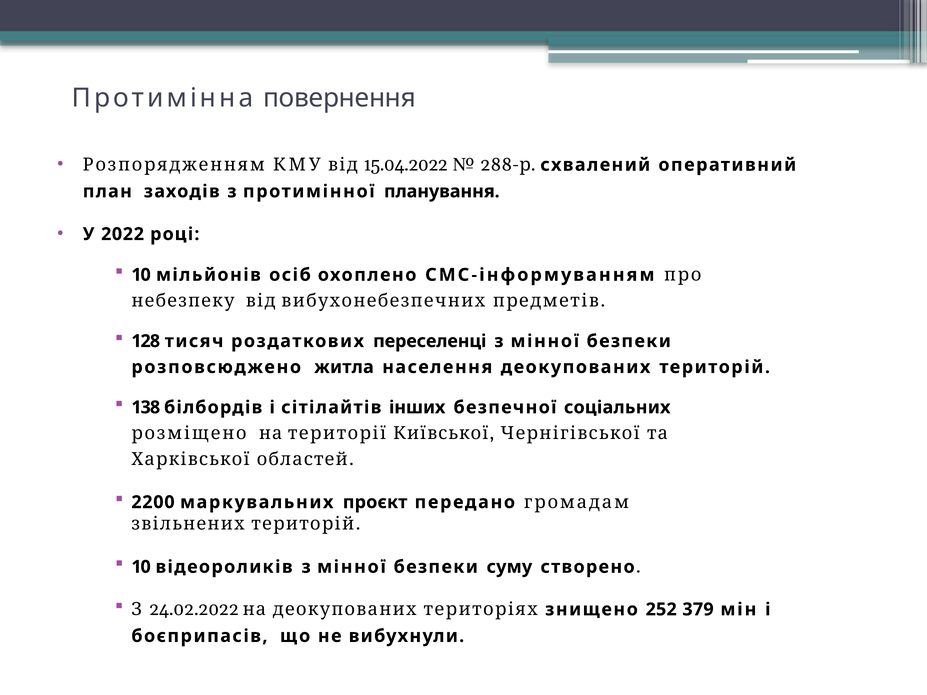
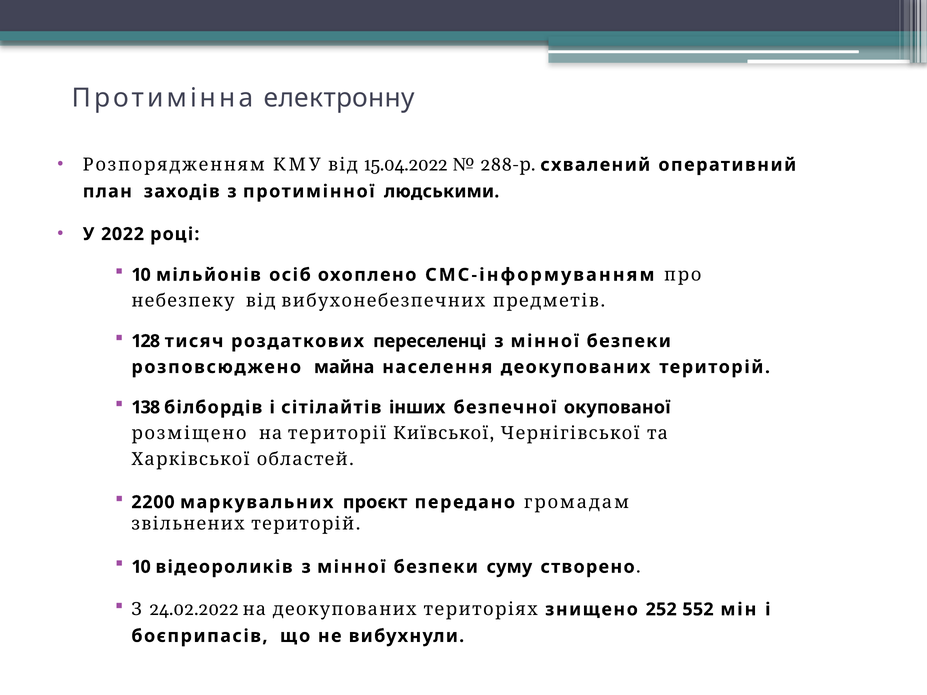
повернення: повернення -> електронну (339, 98)
планування: планування -> людськими (442, 191)
житла: житла -> майна (344, 367)
соціальних: соціальних -> окупованої (617, 408)
379: 379 -> 552 (698, 610)
